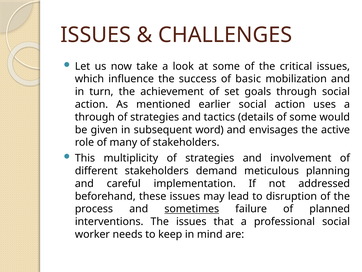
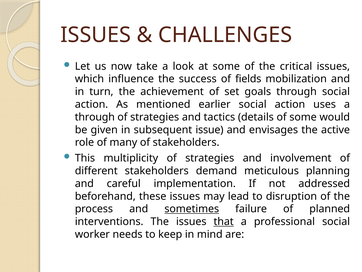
basic: basic -> fields (248, 79)
word: word -> issue (209, 130)
that underline: none -> present (224, 221)
